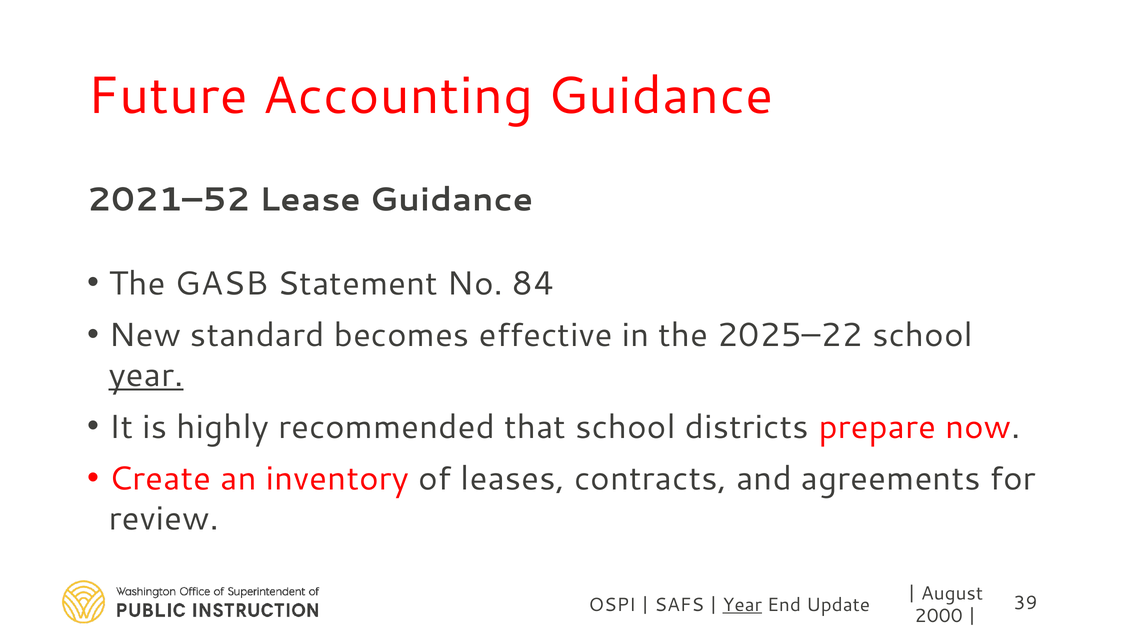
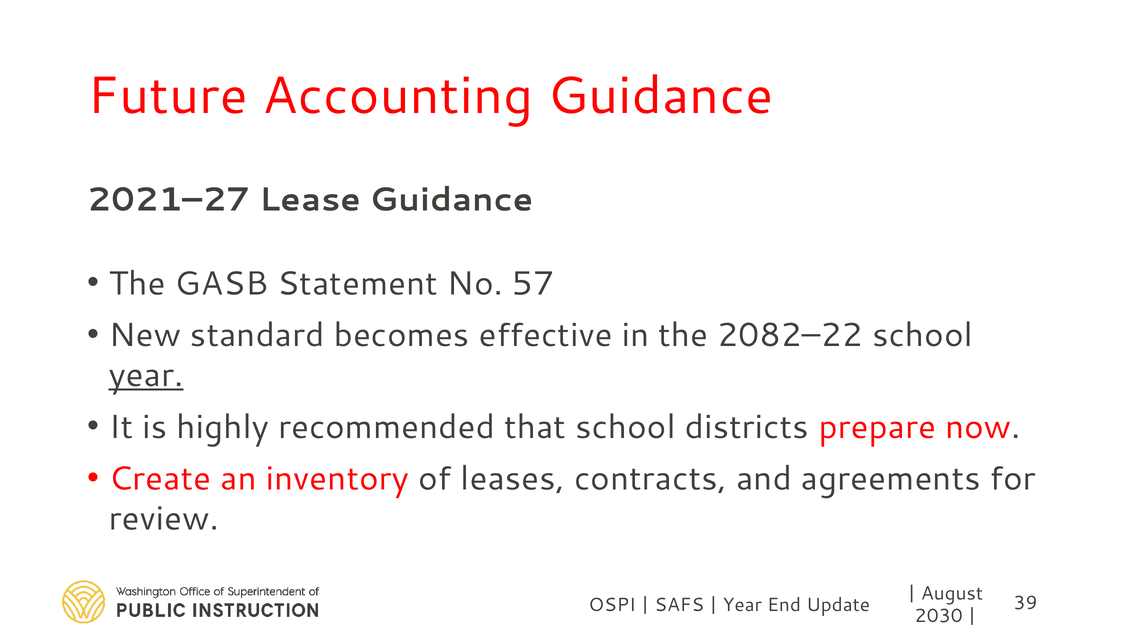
2021–52: 2021–52 -> 2021–27 (169, 200)
84: 84 -> 57 (533, 284)
2025–22: 2025–22 -> 2082–22 (790, 336)
Year underline: present -> none (742, 605)
2000: 2000 -> 2030 (939, 617)
